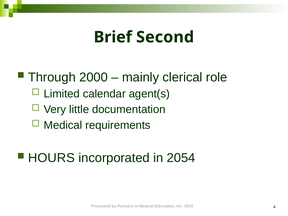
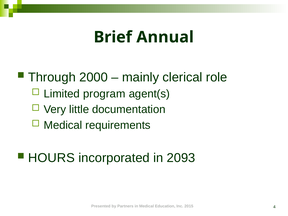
Second: Second -> Annual (165, 37)
calendar: calendar -> program (104, 94)
2054: 2054 -> 2093 (181, 158)
